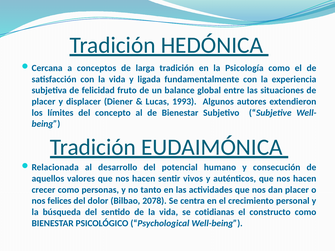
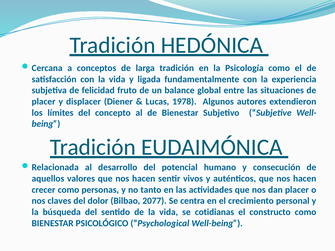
1993: 1993 -> 1978 (184, 102)
felices: felices -> claves (59, 201)
2078: 2078 -> 2077 (155, 201)
